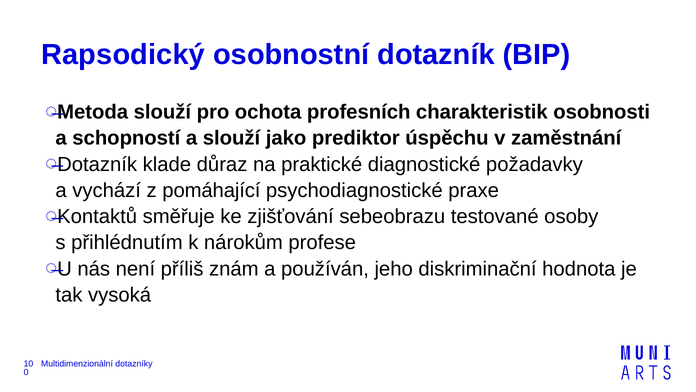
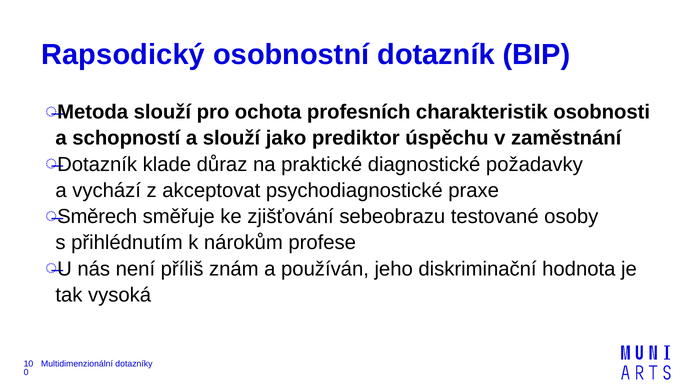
pomáhající: pomáhající -> akceptovat (211, 190)
Kontaktů: Kontaktů -> Směrech (97, 216)
